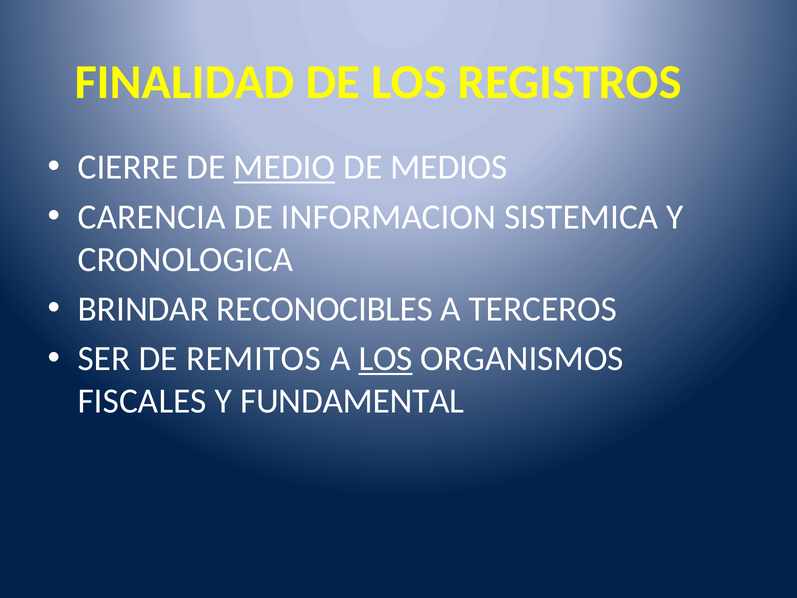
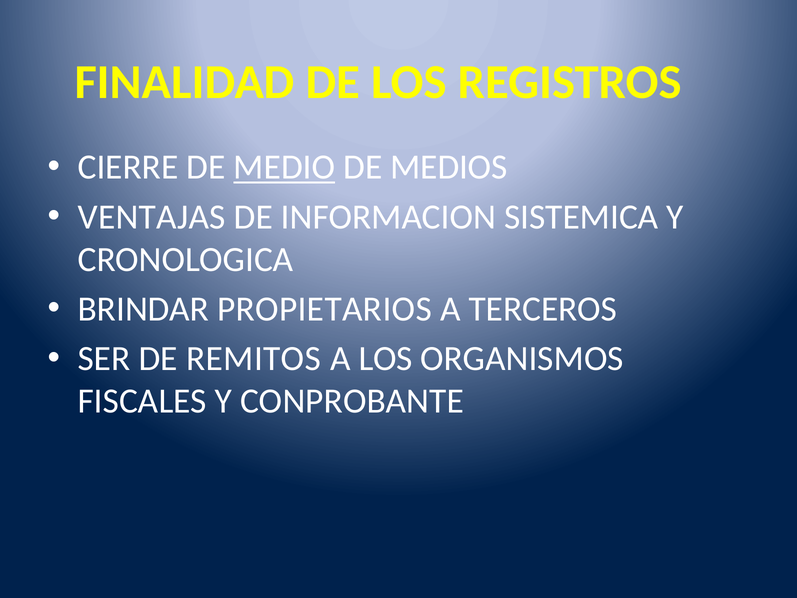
CARENCIA: CARENCIA -> VENTAJAS (152, 217)
RECONOCIBLES: RECONOCIBLES -> PROPIETARIOS (324, 309)
LOS underline: present -> none (386, 359)
FUNDAMENTAL: FUNDAMENTAL -> CONPROBANTE (352, 401)
